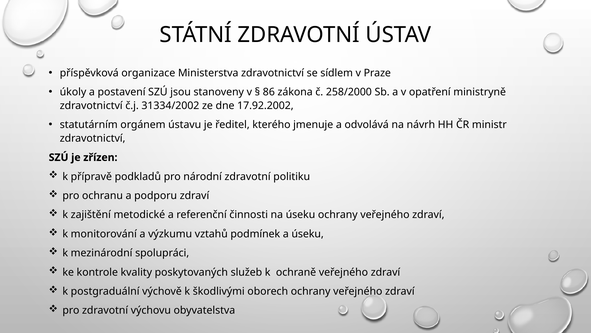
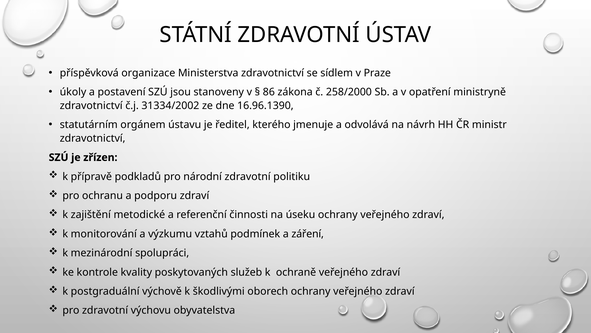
17.92.2002: 17.92.2002 -> 16.96.1390 (265, 105)
a úseku: úseku -> záření (308, 234)
